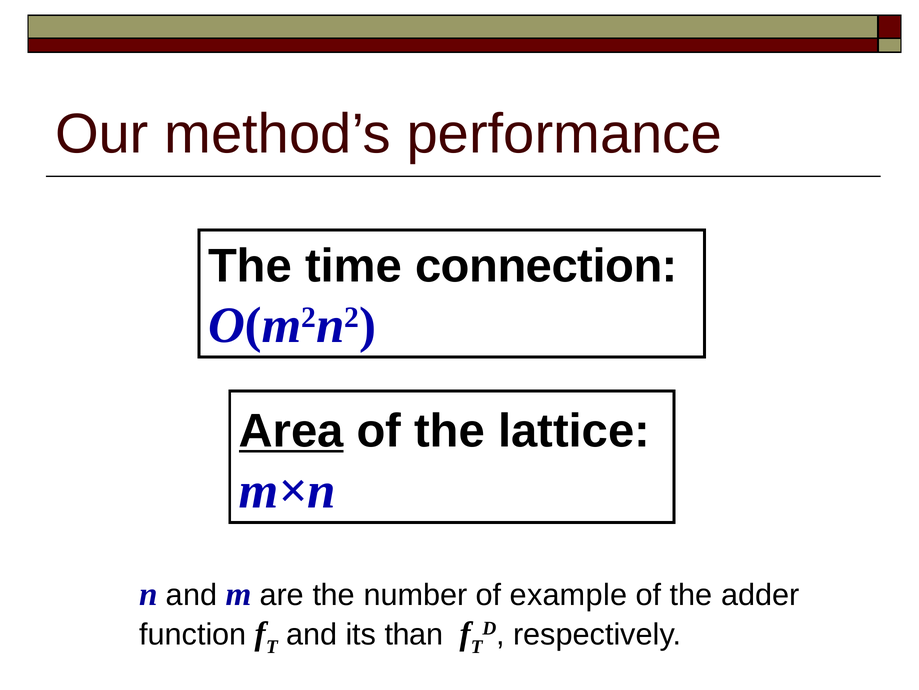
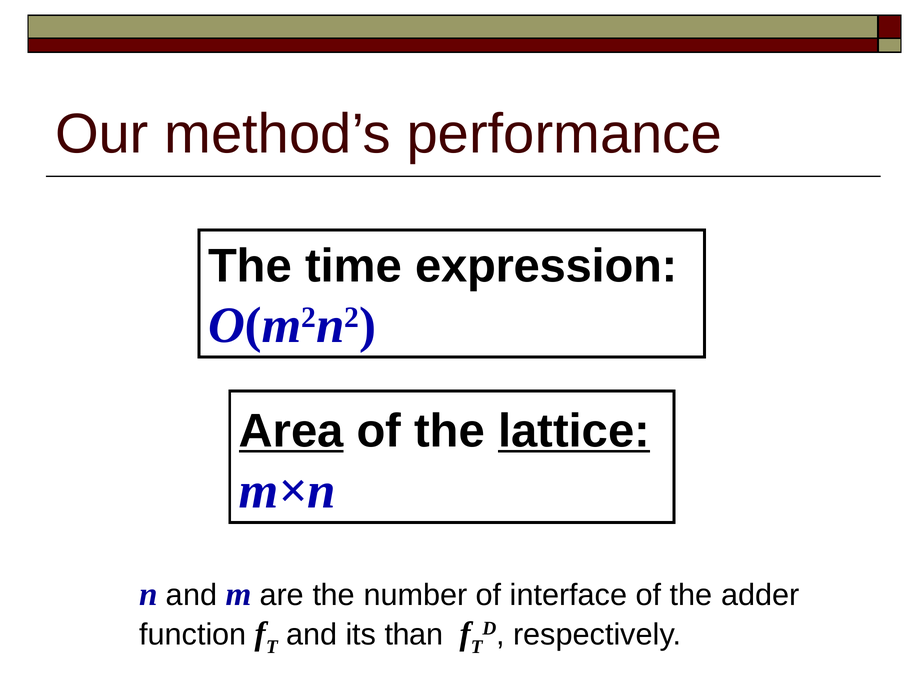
connection: connection -> expression (546, 266)
lattice underline: none -> present (574, 431)
example: example -> interface (569, 594)
